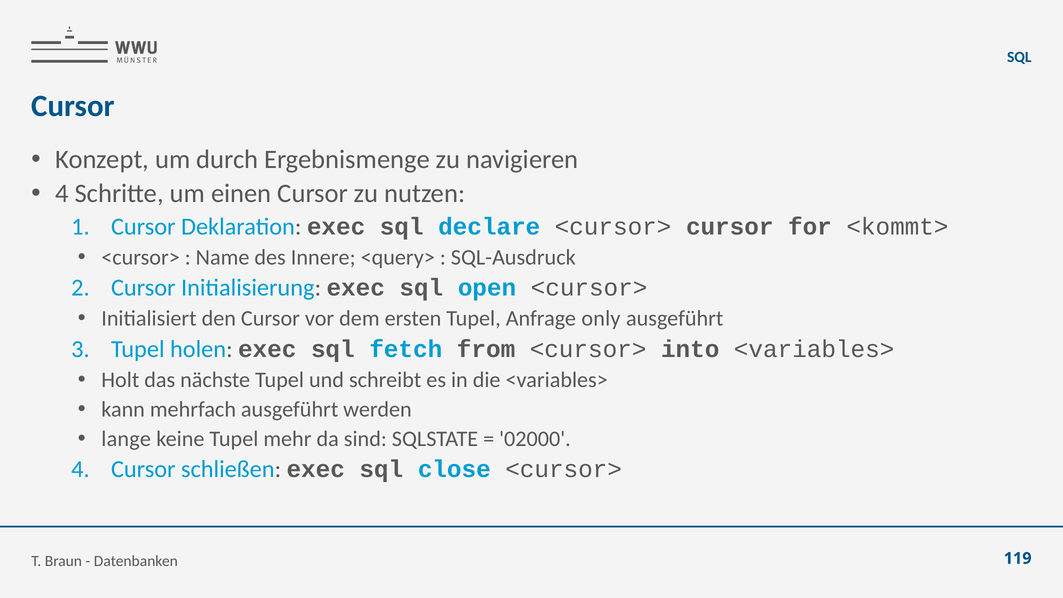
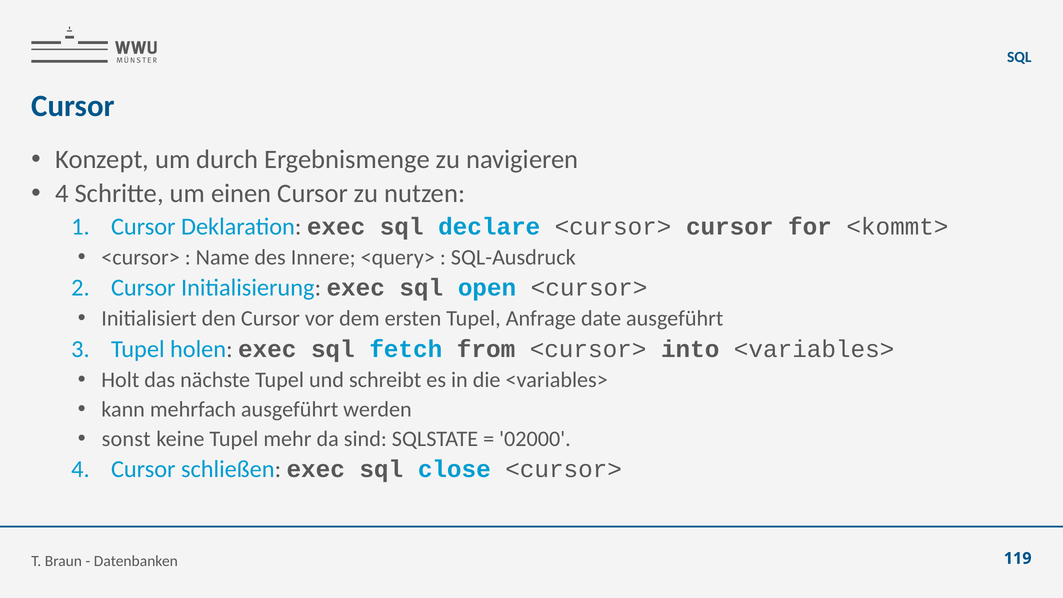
only: only -> date (601, 319)
lange: lange -> sonst (126, 439)
